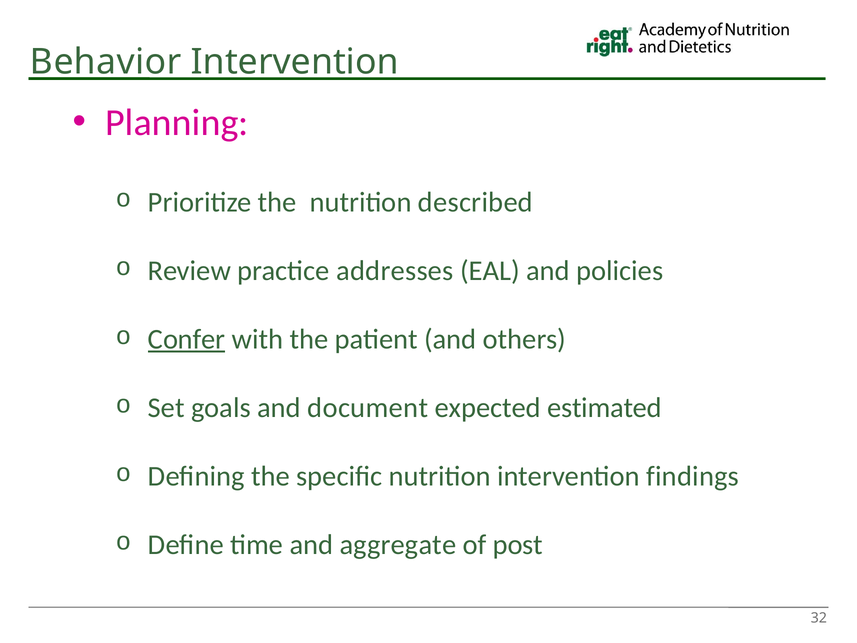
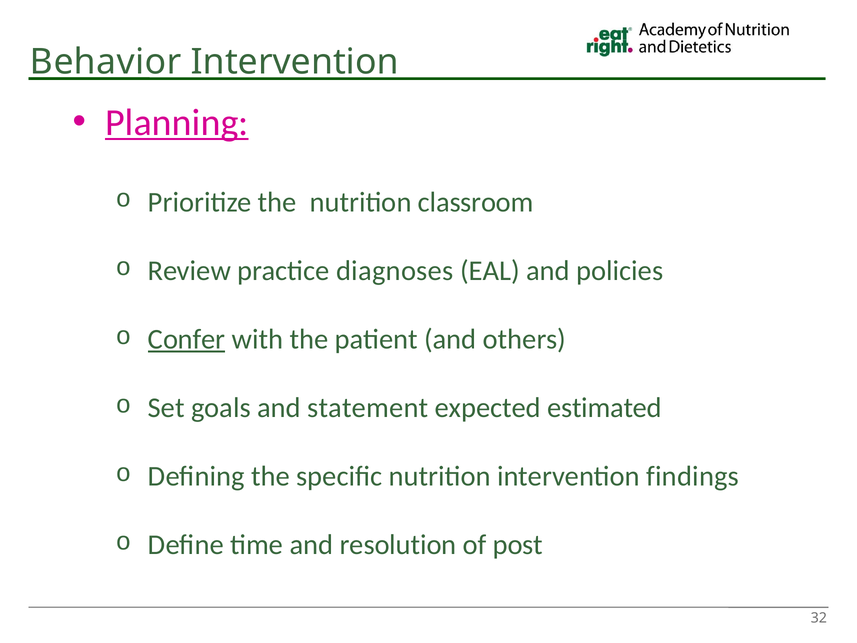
Planning underline: none -> present (177, 123)
described: described -> classroom (476, 202)
addresses: addresses -> diagnoses (395, 271)
document: document -> statement (368, 408)
aggregate: aggregate -> resolution (398, 545)
